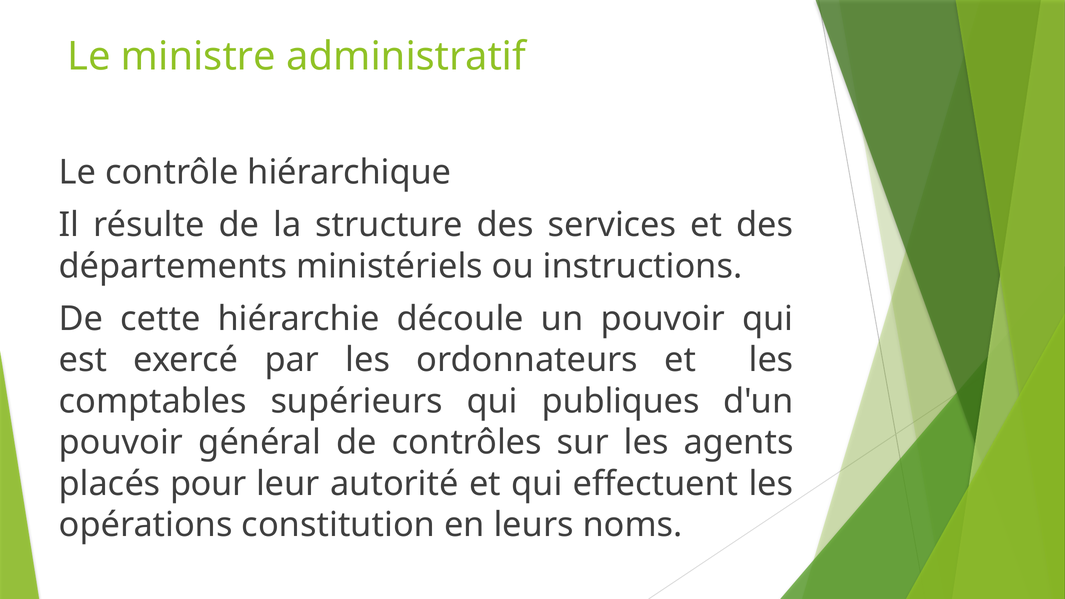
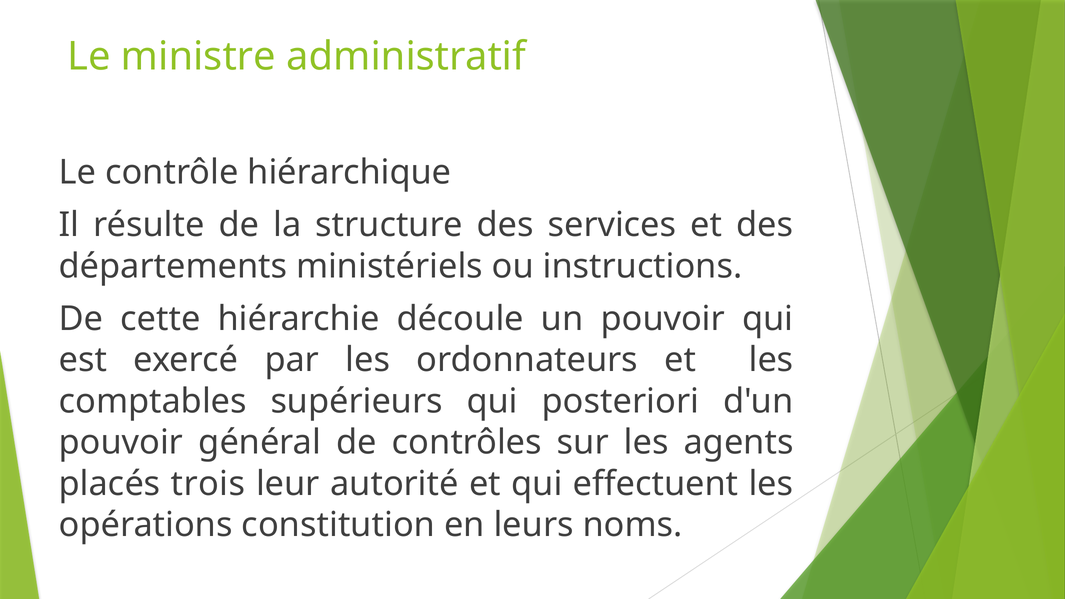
publiques: publiques -> posteriori (621, 401)
pour: pour -> trois (208, 484)
